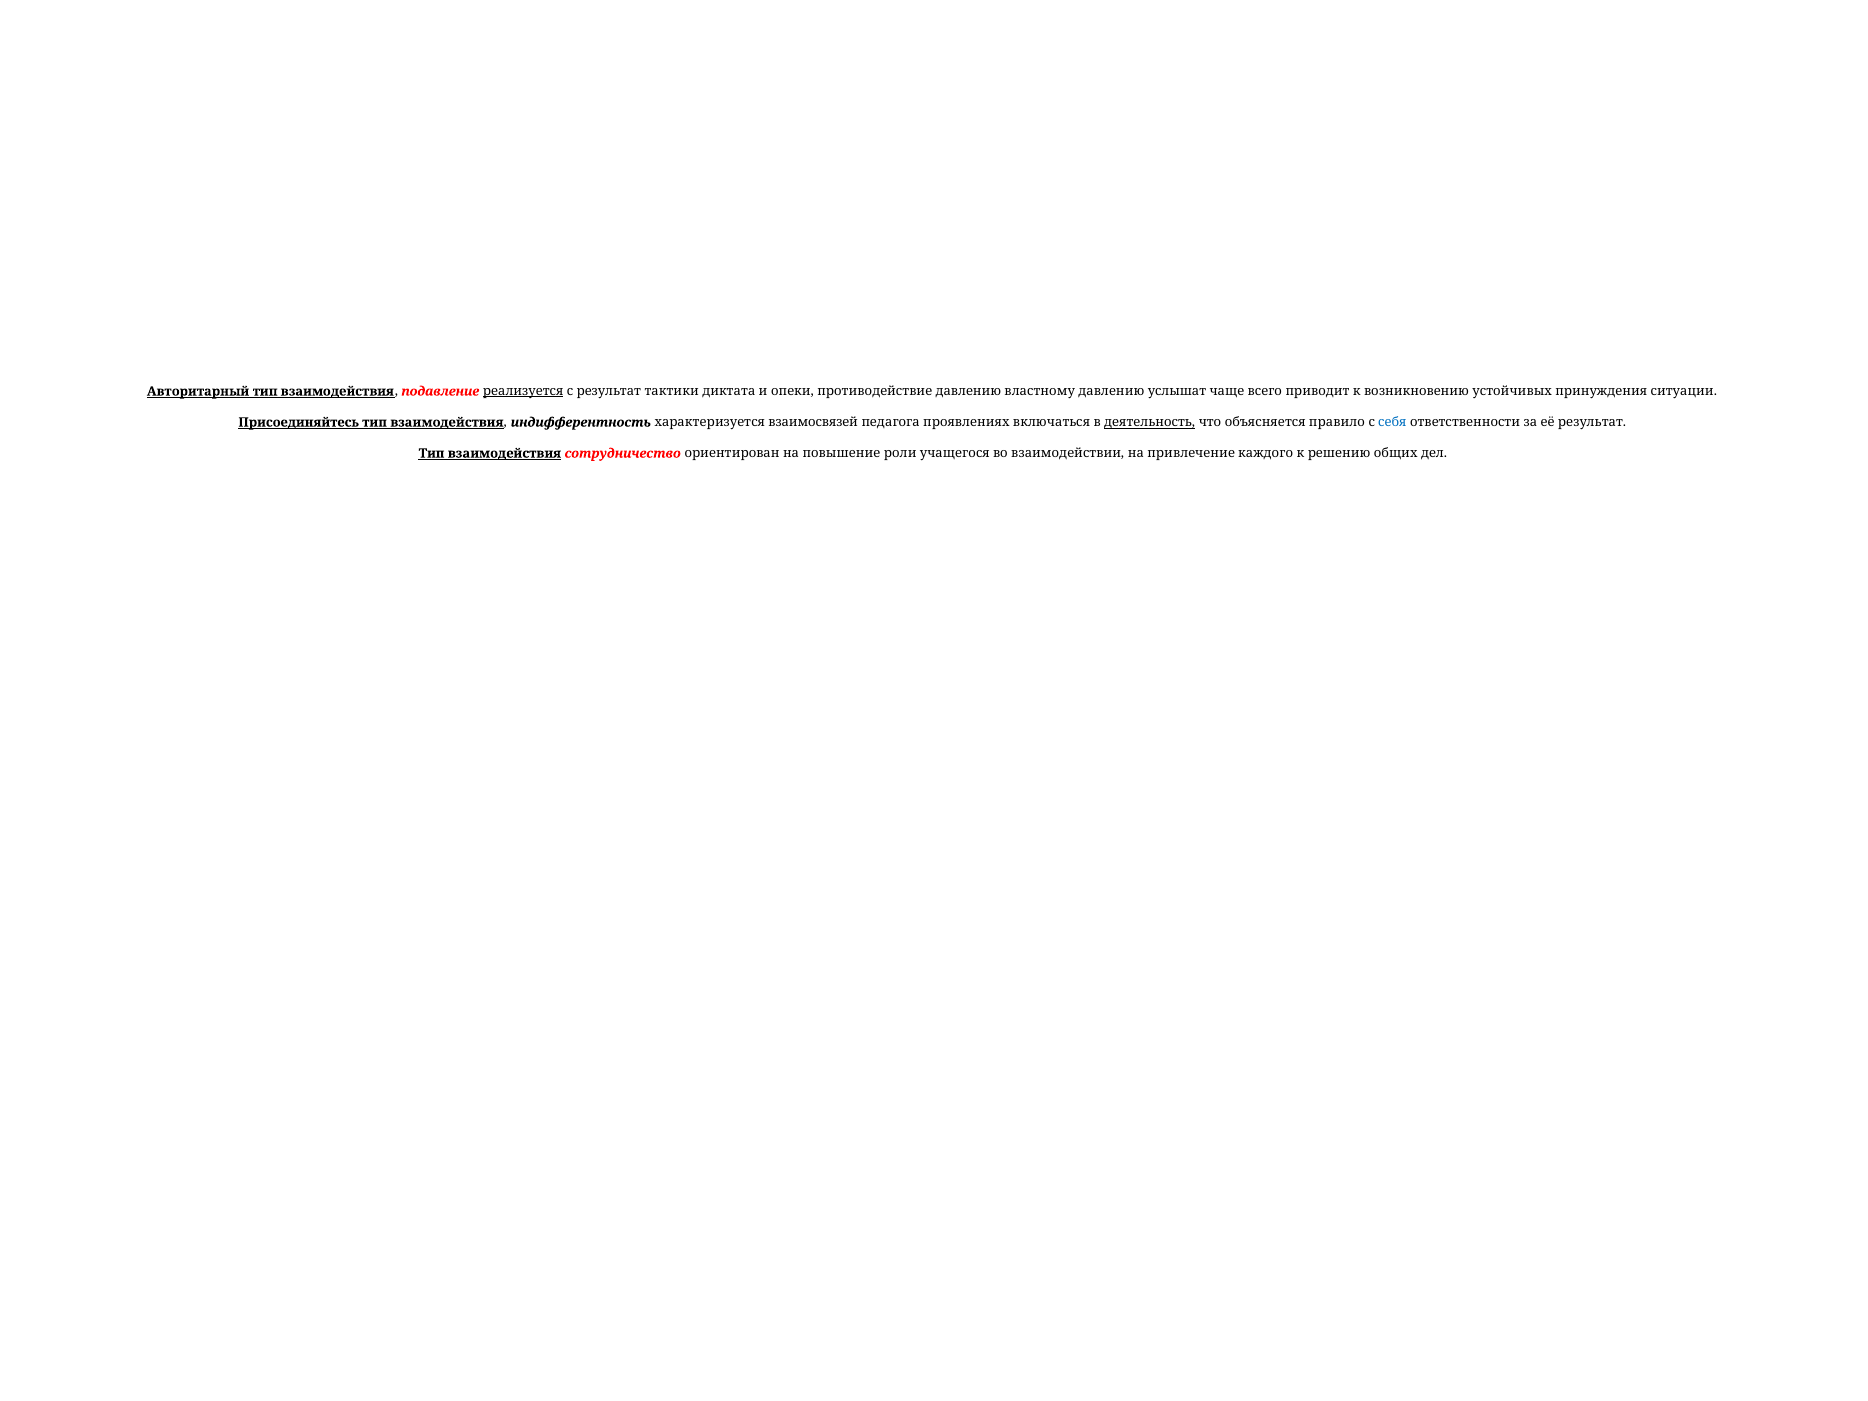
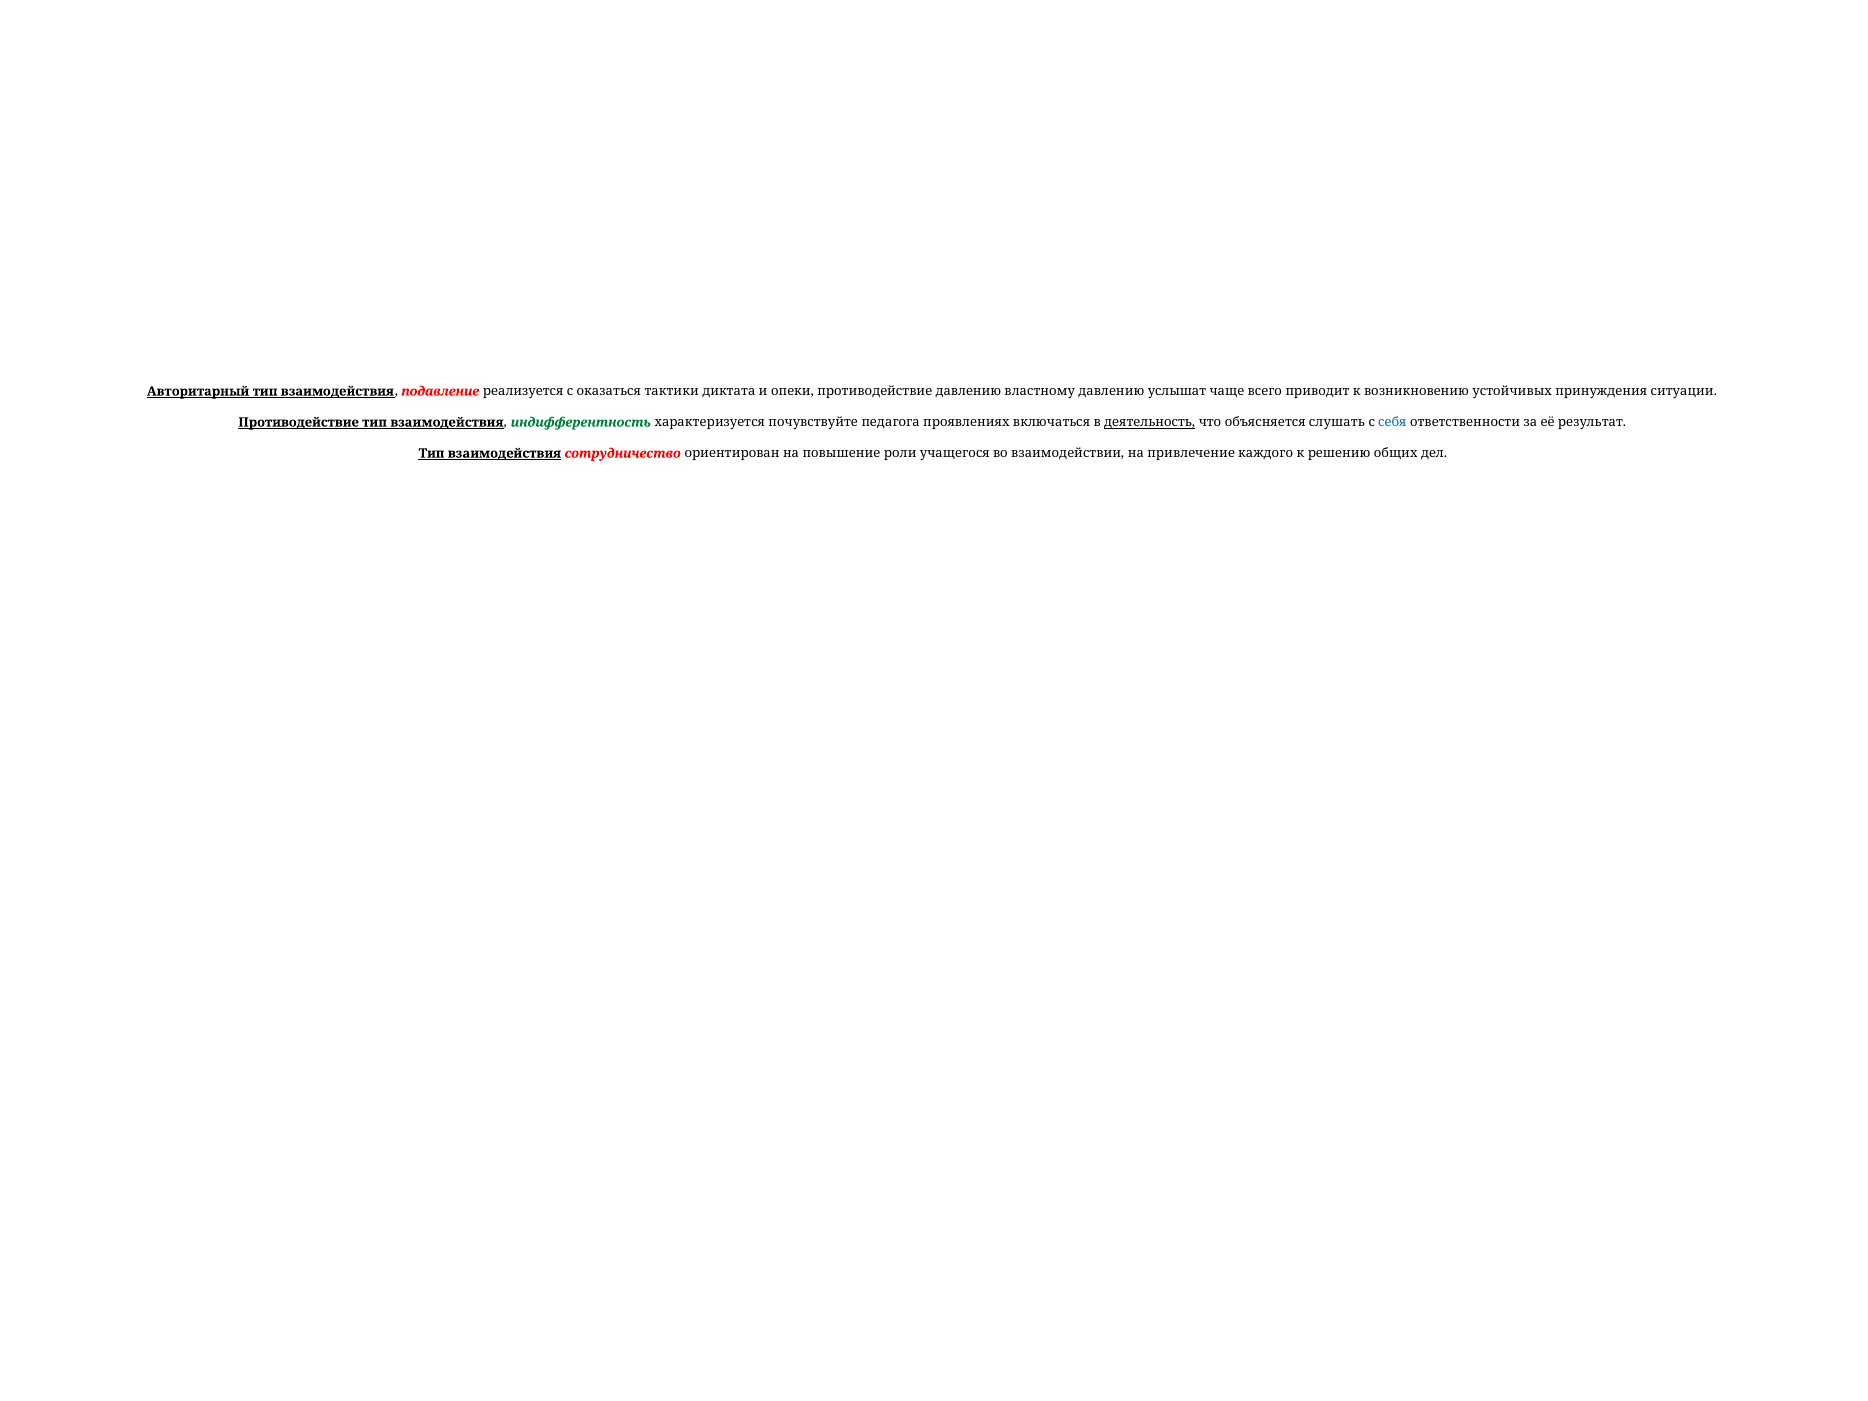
реализуется underline: present -> none (523, 391)
с результат: результат -> оказаться (609, 391)
Присоединяйтесь: Присоединяйтесь -> Противодействие (299, 422)
индифферентность colour: black -> green (581, 422)
взаимосвязей: взаимосвязей -> почувствуйте (813, 422)
правило: правило -> слушать (1337, 422)
